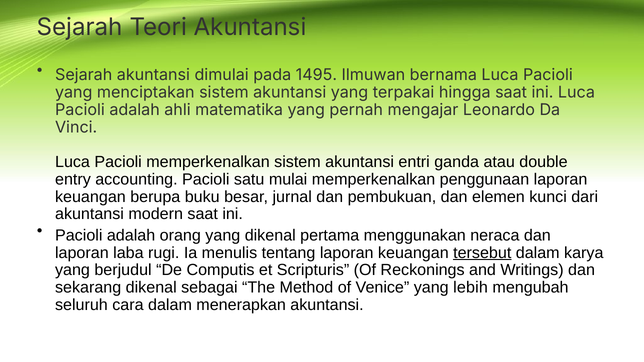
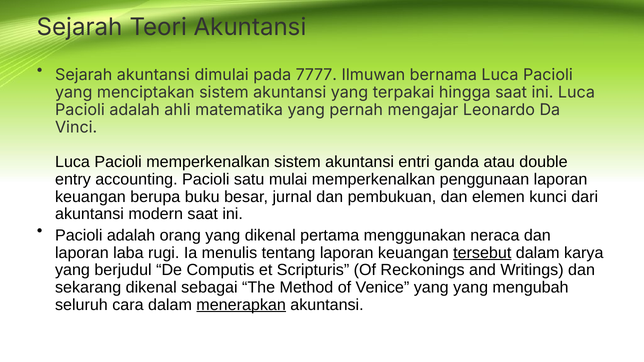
1495: 1495 -> 7777 (316, 75)
yang lebih: lebih -> yang (471, 288)
menerapkan underline: none -> present (241, 305)
